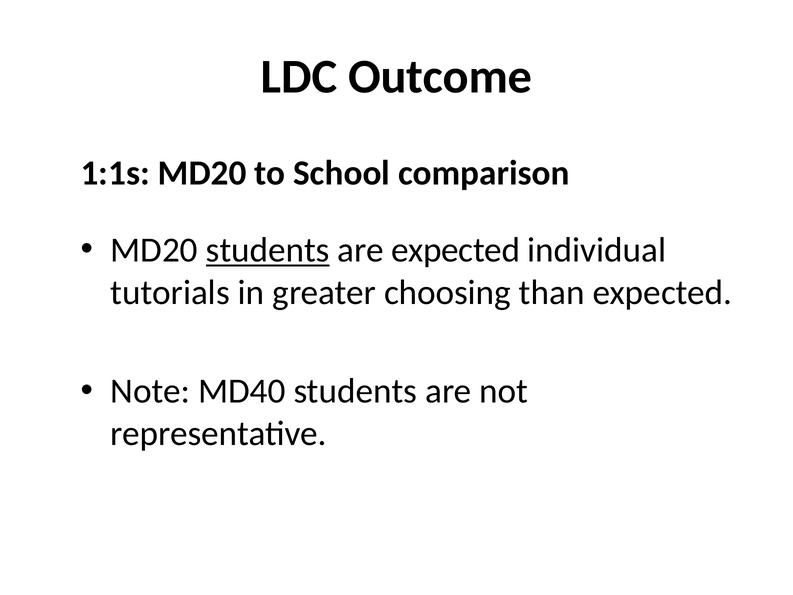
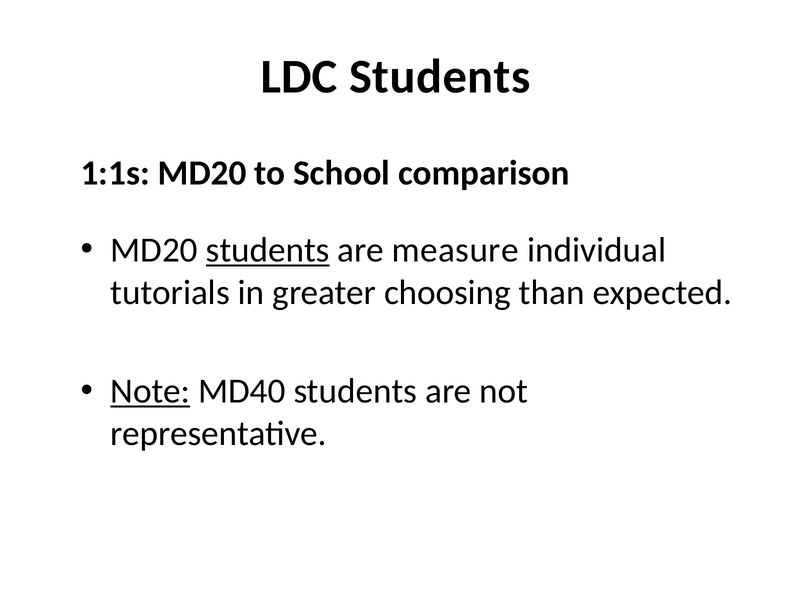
LDC Outcome: Outcome -> Students (440, 77)
are expected: expected -> measure (455, 250)
Note underline: none -> present (150, 391)
